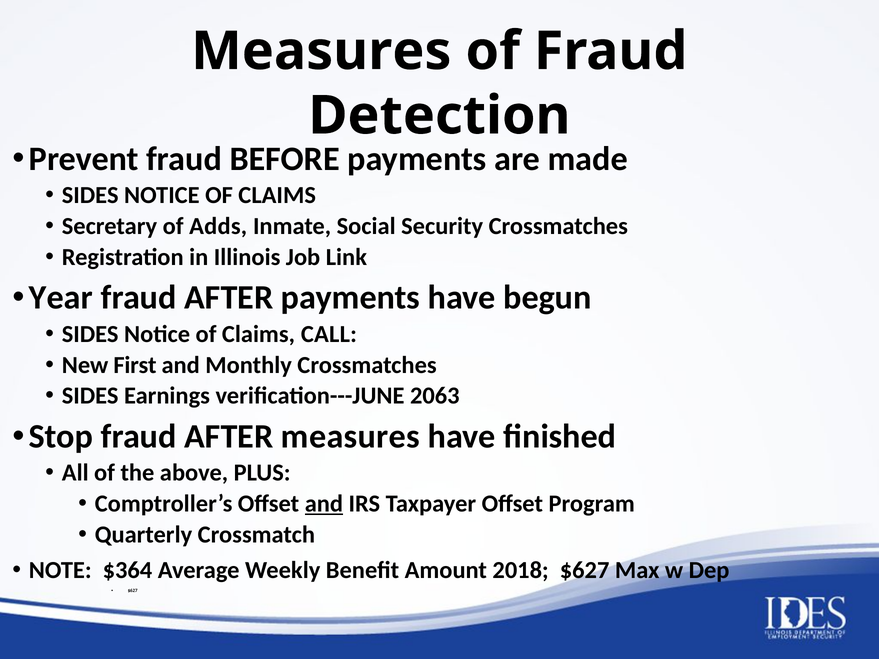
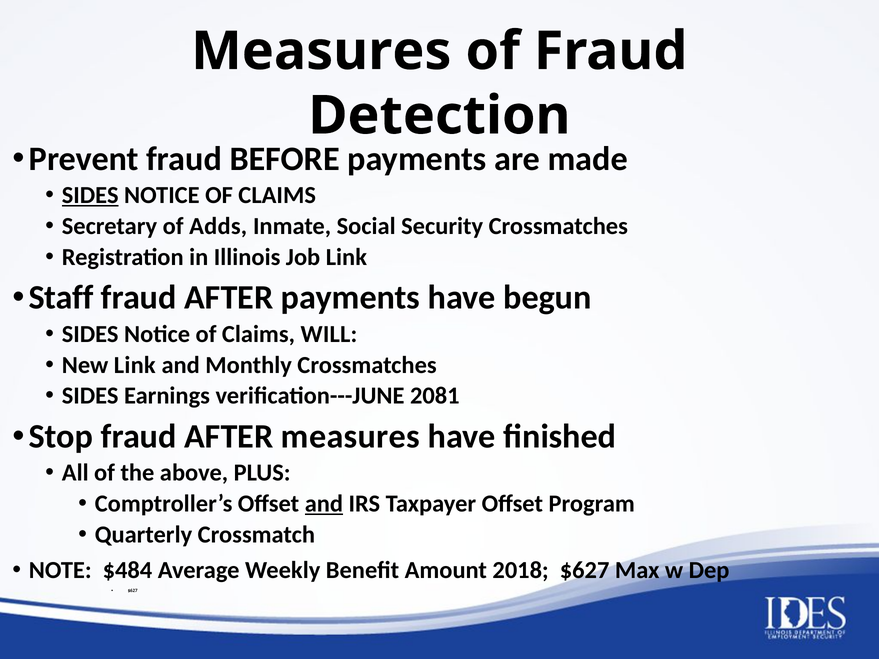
SIDES underline: none -> present (90, 195)
Year: Year -> Staff (61, 298)
CALL: CALL -> WILL (329, 334)
New First: First -> Link (135, 365)
2063: 2063 -> 2081 (435, 396)
$364: $364 -> $484 (127, 571)
